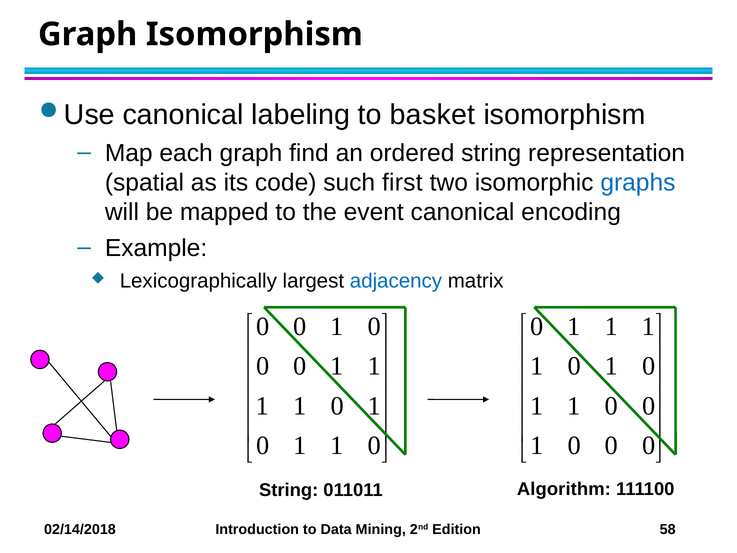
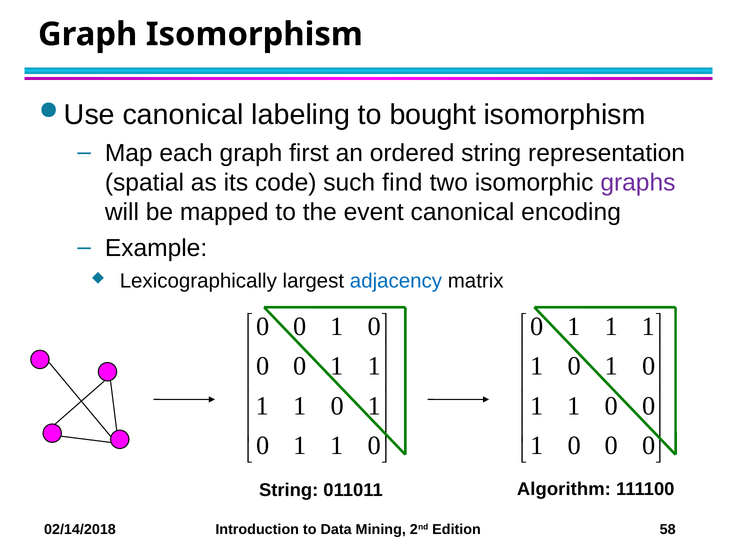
basket: basket -> bought (433, 115)
find: find -> first (309, 153)
first: first -> find (402, 183)
graphs colour: blue -> purple (638, 183)
